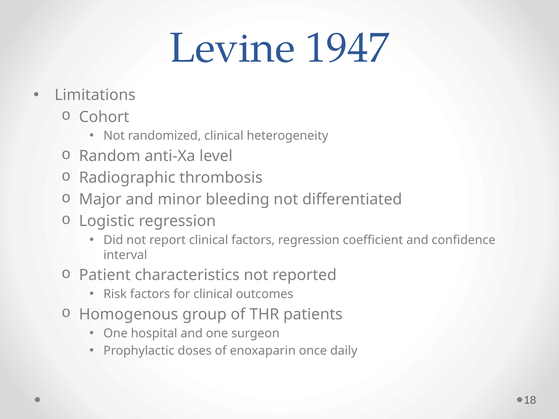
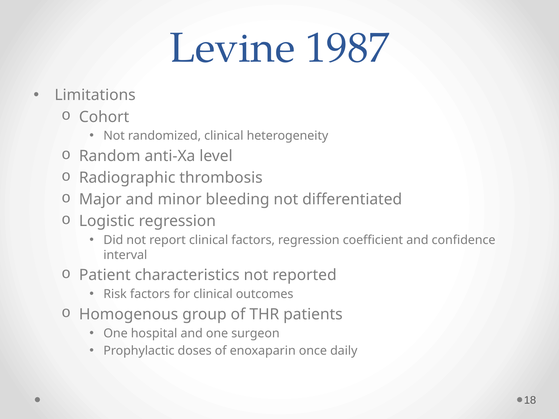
1947: 1947 -> 1987 (347, 48)
